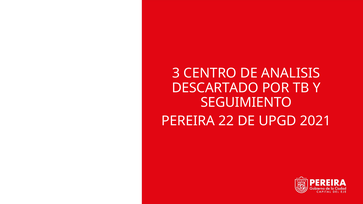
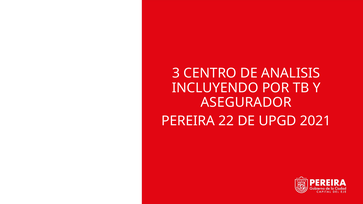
DESCARTADO: DESCARTADO -> INCLUYENDO (215, 88)
SEGUIMIENTO: SEGUIMIENTO -> ASEGURADOR (246, 103)
